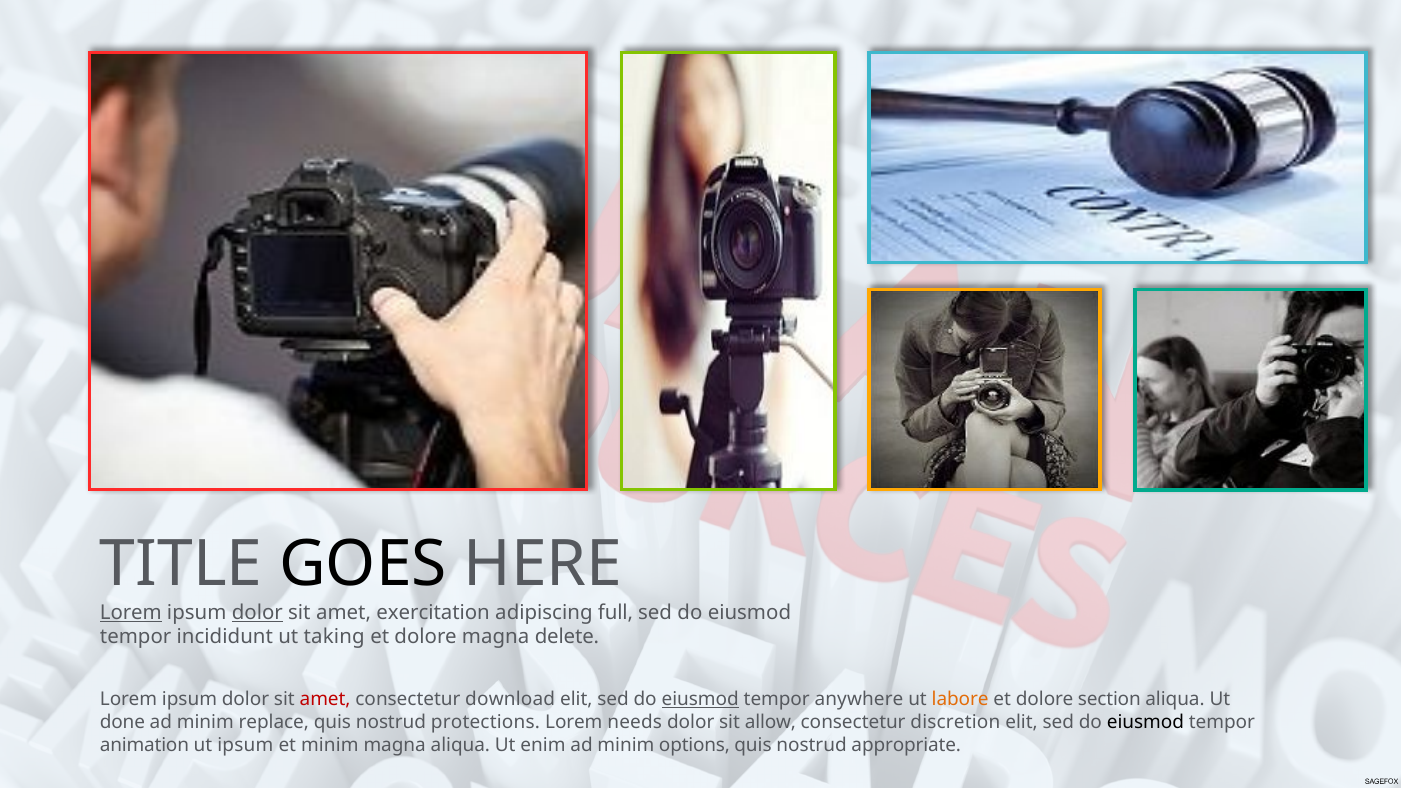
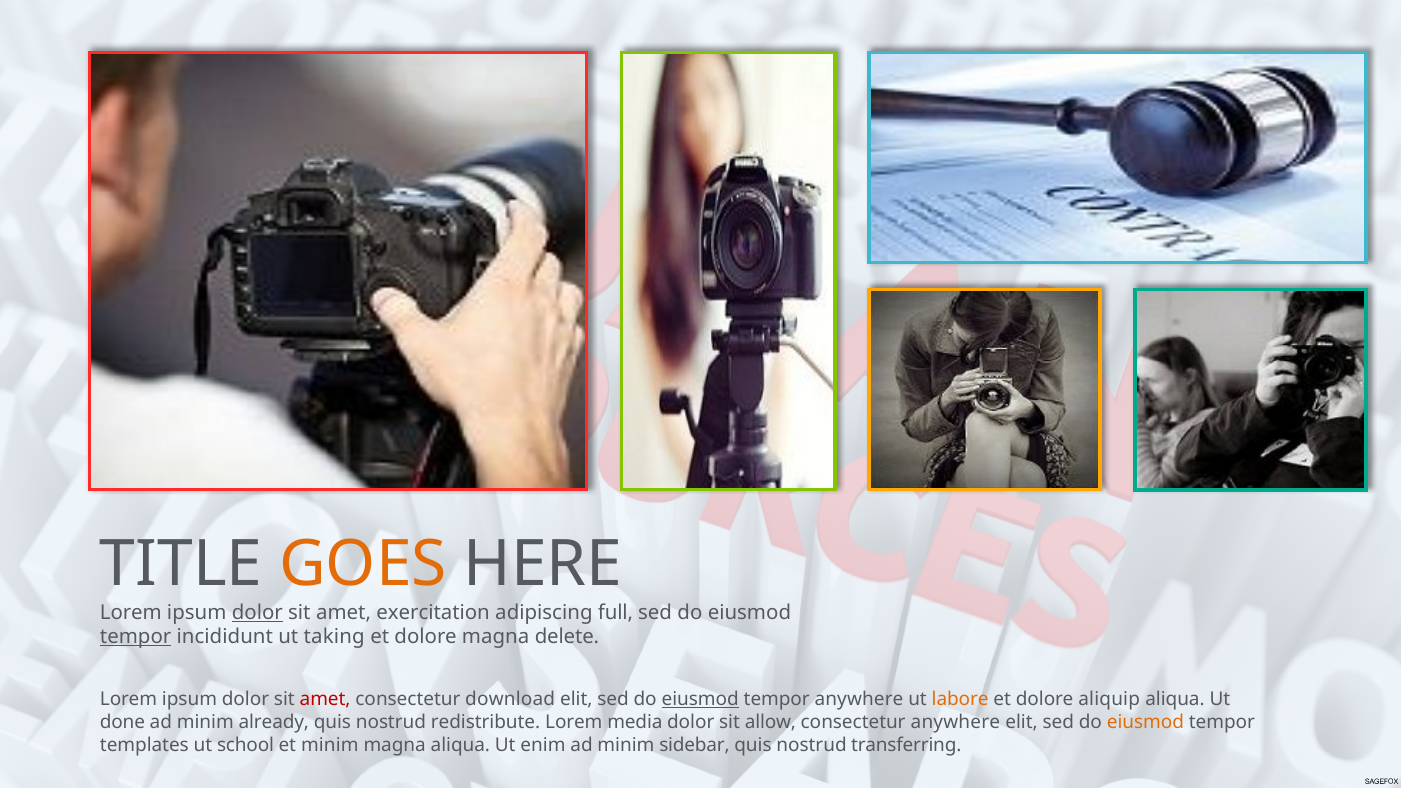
GOES colour: black -> orange (363, 565)
Lorem underline: present -> none (131, 612)
tempor underline: none -> present (136, 637)
section: section -> aliquip (1109, 699)
replace: replace -> already (274, 722)
protections: protections -> redistribute (486, 722)
needs: needs -> media (635, 722)
consectetur discretion: discretion -> anywhere (955, 722)
eiusmod colour: black -> orange (1145, 722)
animation: animation -> templates (144, 745)
ut ipsum: ipsum -> school (246, 745)
options: options -> sidebar (694, 745)
appropriate: appropriate -> transferring (906, 745)
